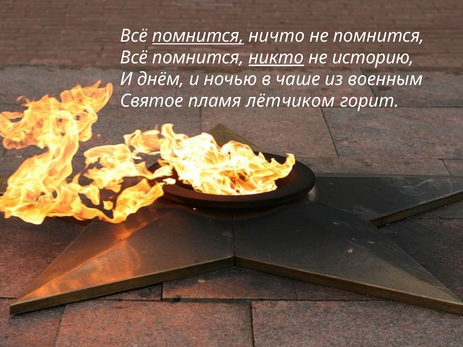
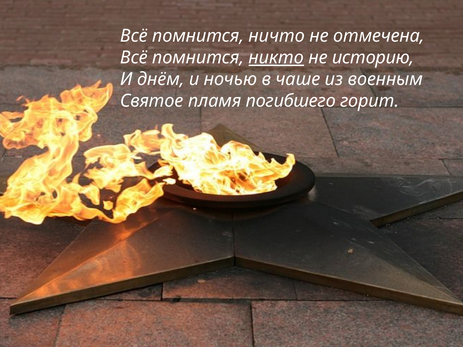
помнится underline: present -> none (198, 36)
не помнится: помнится -> отмечена (379, 36)
лётчиком: лётчиком -> погибшего (291, 101)
